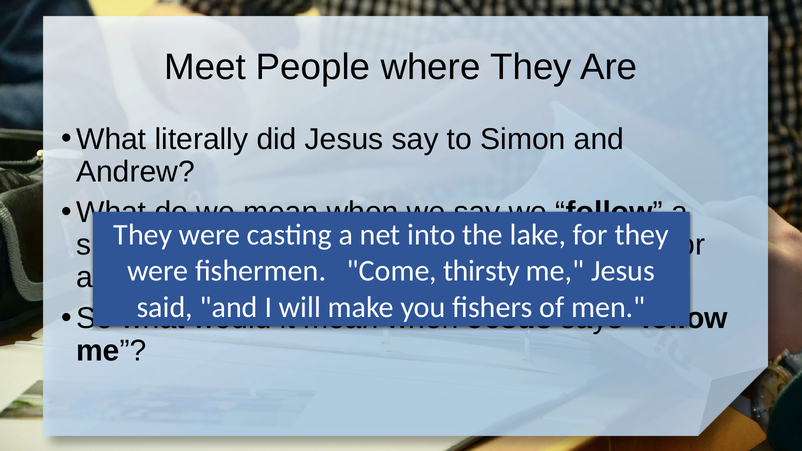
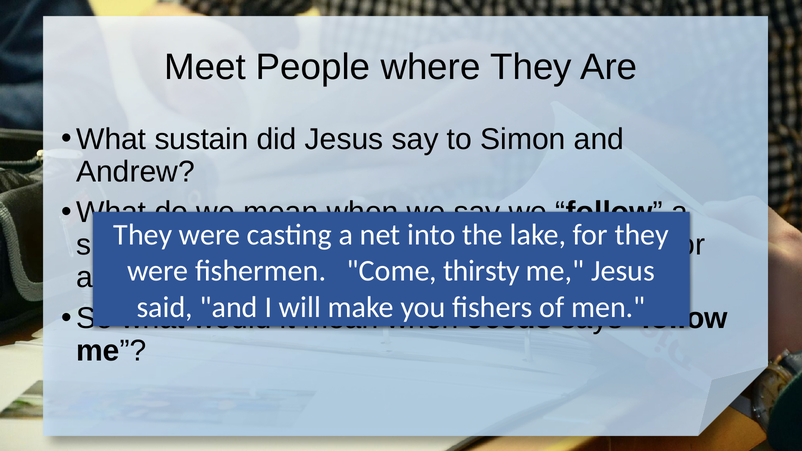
literally: literally -> sustain (202, 139)
